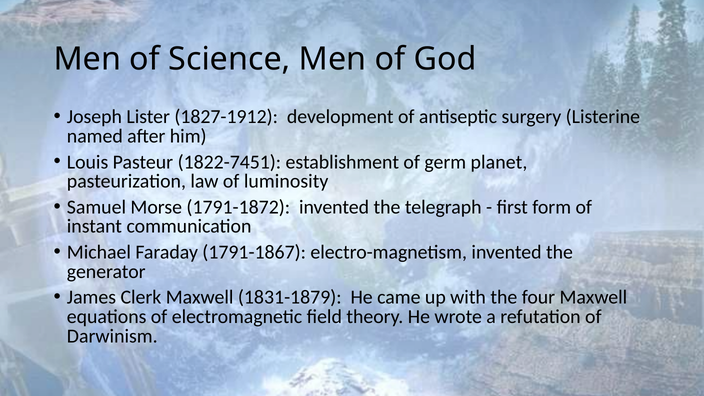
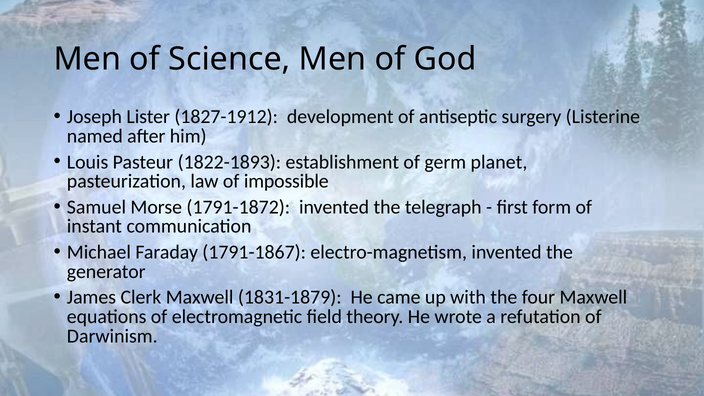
1822-7451: 1822-7451 -> 1822-1893 (229, 162)
luminosity: luminosity -> impossible (286, 181)
